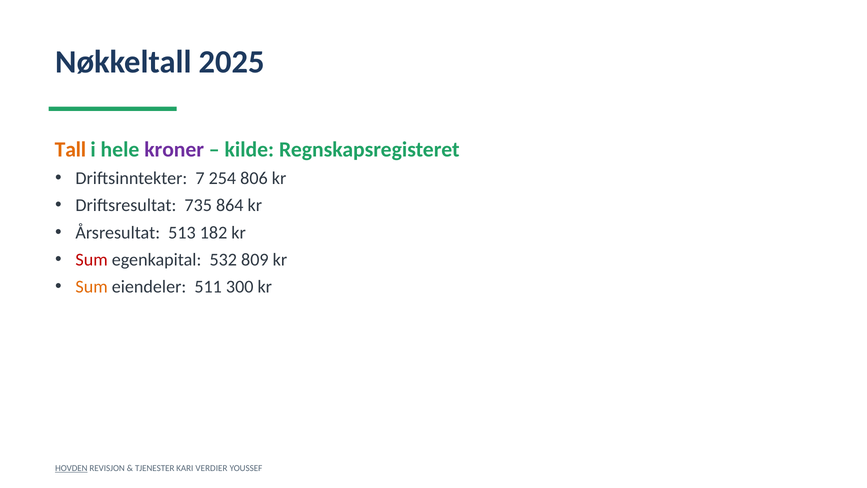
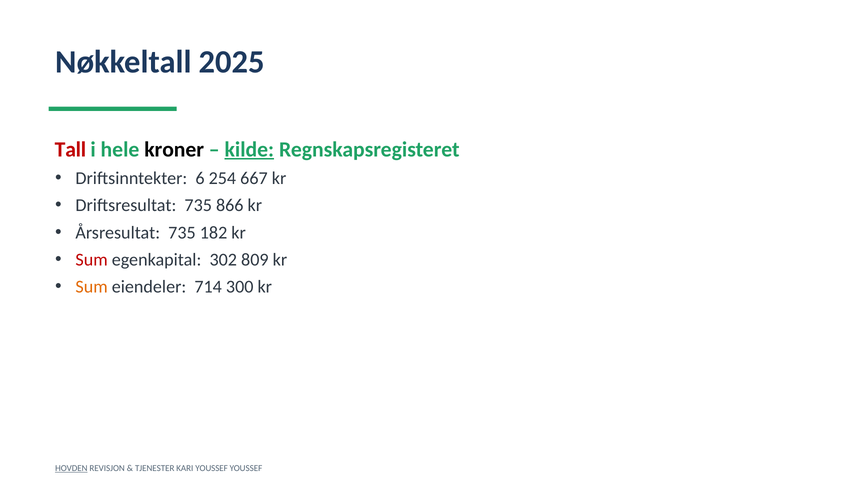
Tall colour: orange -> red (70, 149)
kroner colour: purple -> black (174, 149)
kilde underline: none -> present (249, 149)
7: 7 -> 6 (200, 178)
806: 806 -> 667 (254, 178)
864: 864 -> 866 (230, 205)
Årsresultat 513: 513 -> 735 (182, 233)
532: 532 -> 302 (223, 260)
511: 511 -> 714 (208, 287)
KARI VERDIER: VERDIER -> YOUSSEF (212, 468)
